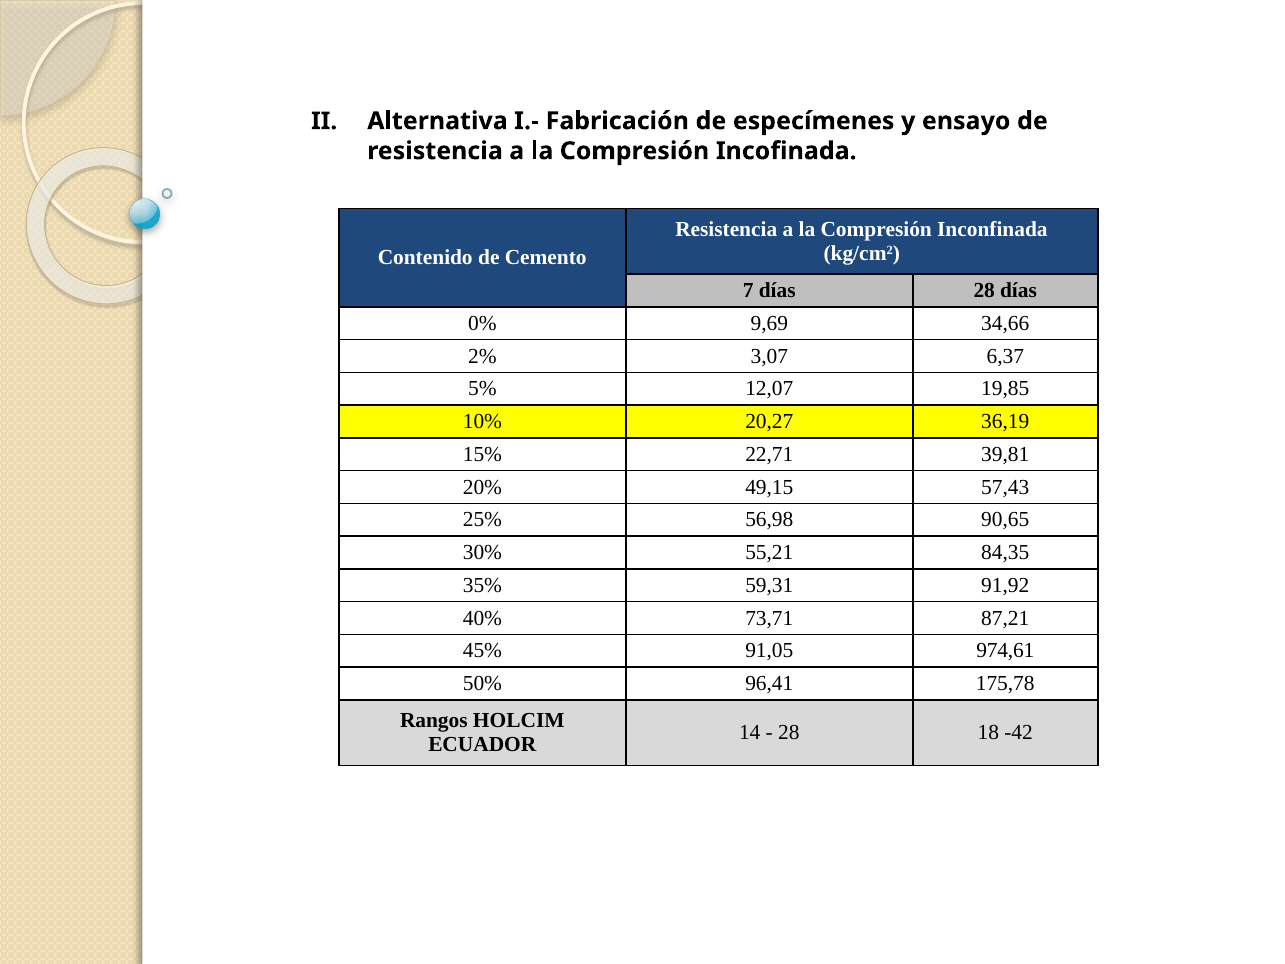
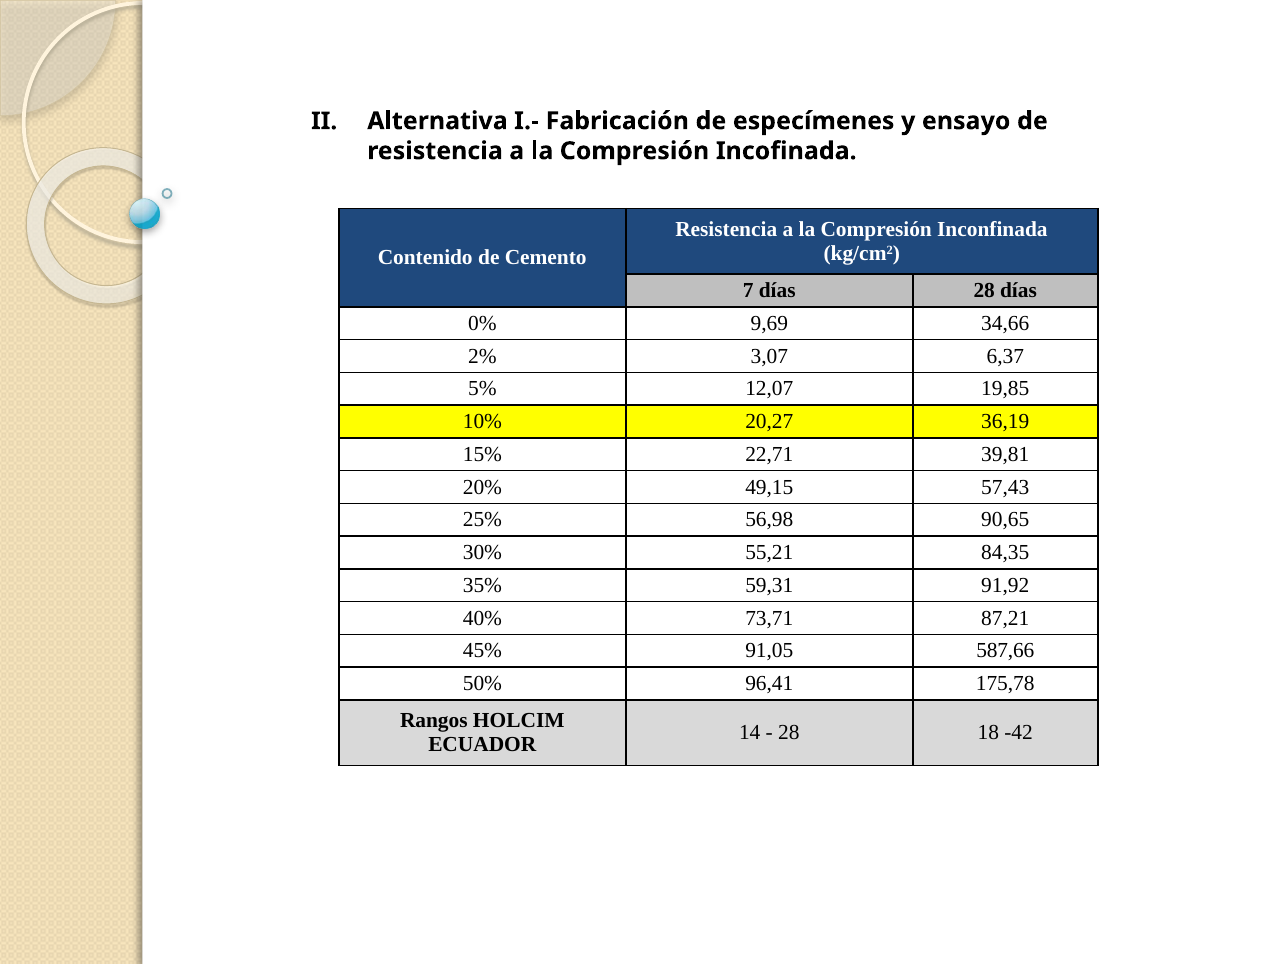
974,61: 974,61 -> 587,66 (1005, 651)
